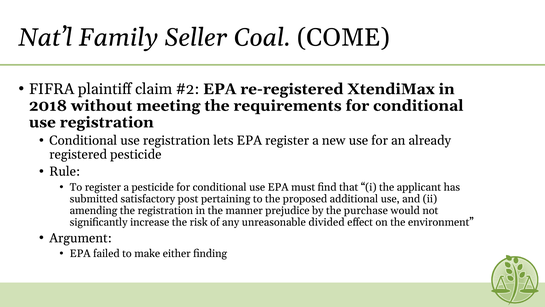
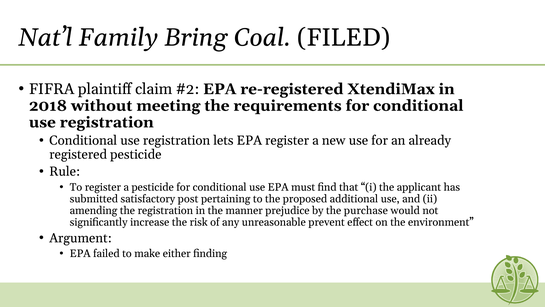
Seller: Seller -> Bring (196, 37)
COME: COME -> FILED (344, 37)
divided: divided -> prevent (327, 222)
